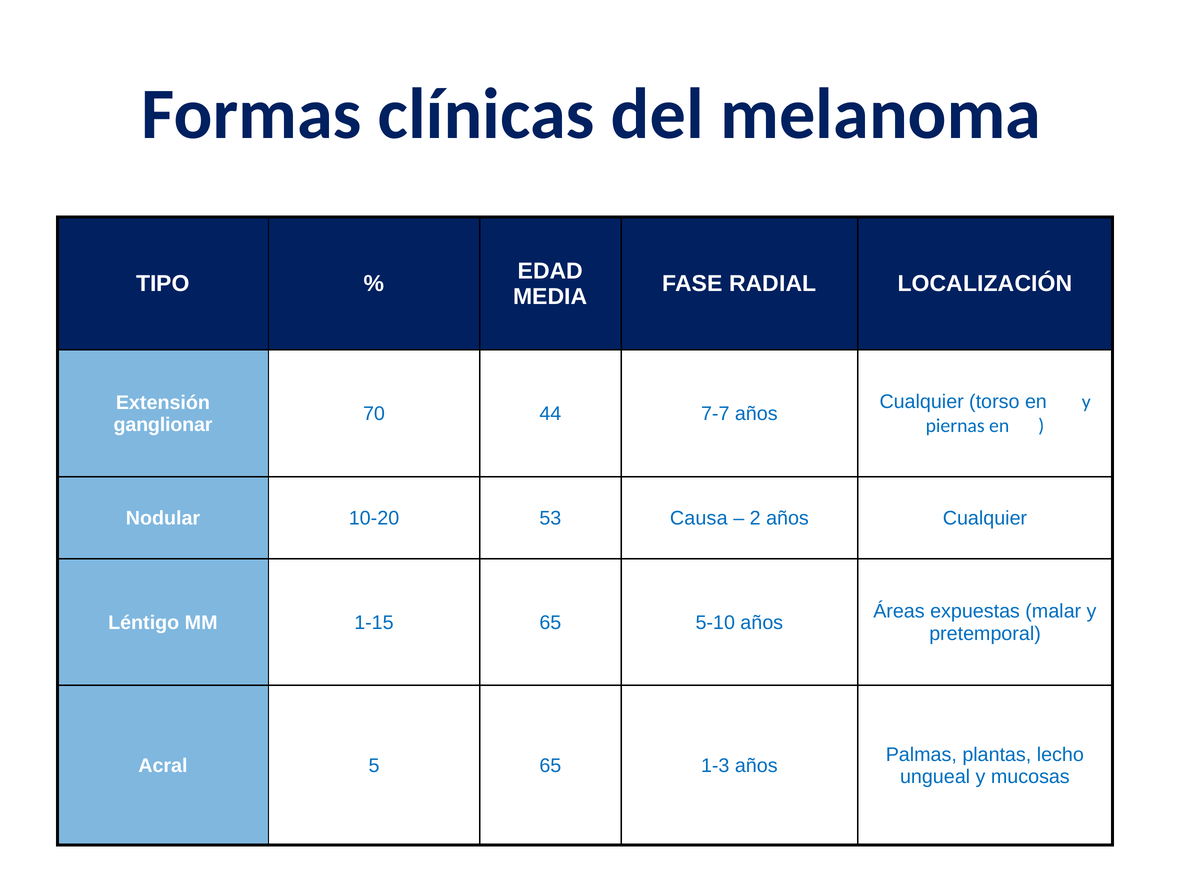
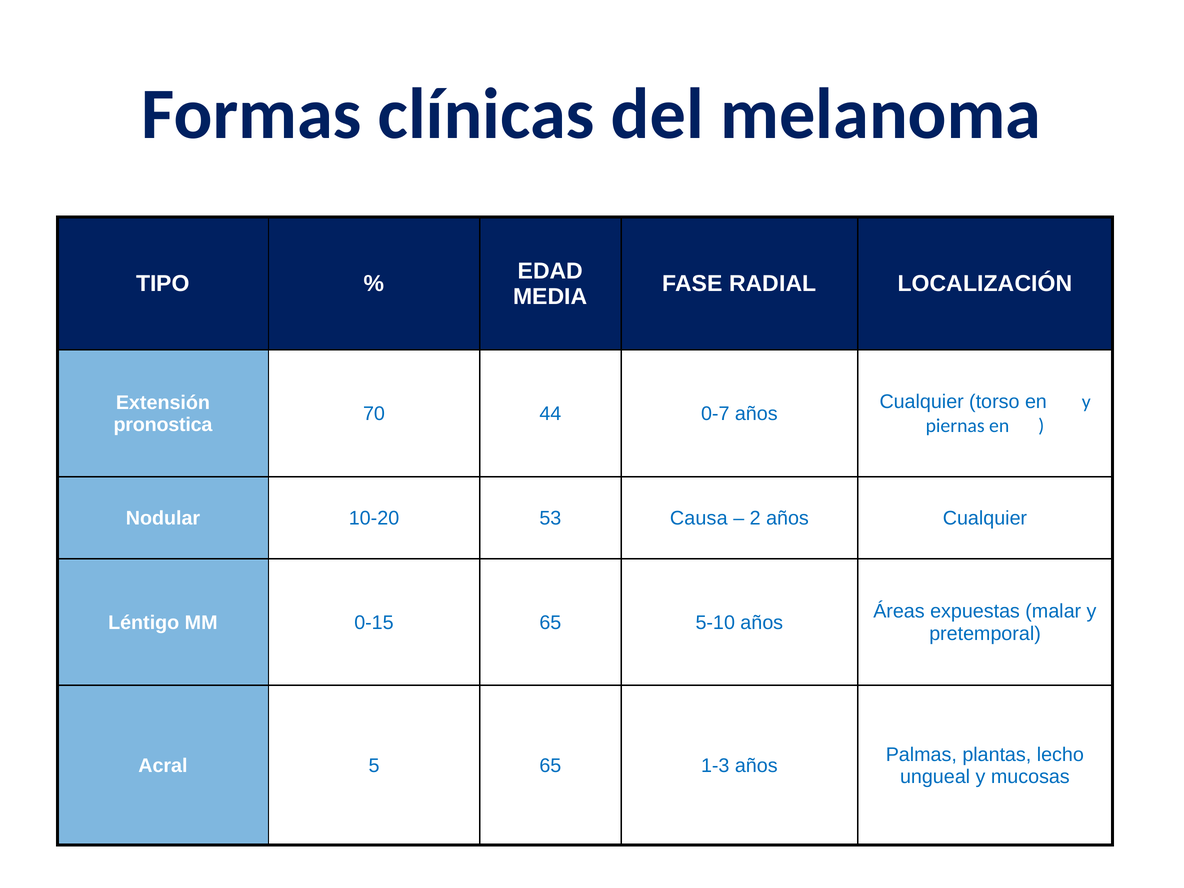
7-7: 7-7 -> 0-7 (715, 414)
ganglionar: ganglionar -> pronostica (163, 425)
1-15: 1-15 -> 0-15 (374, 623)
